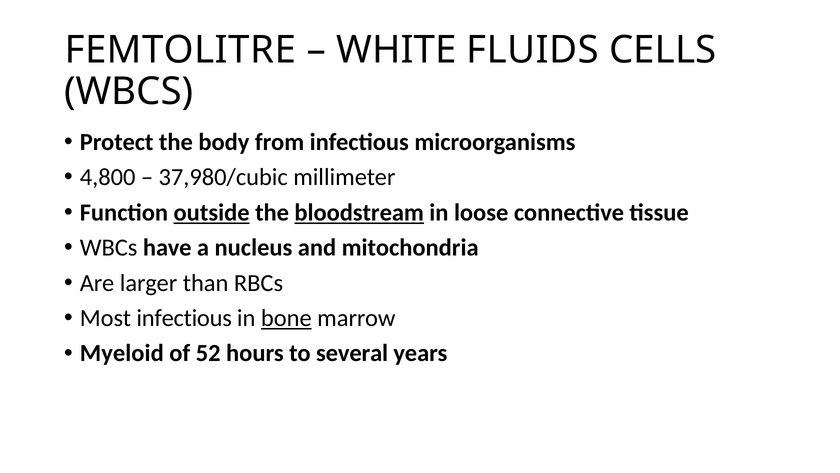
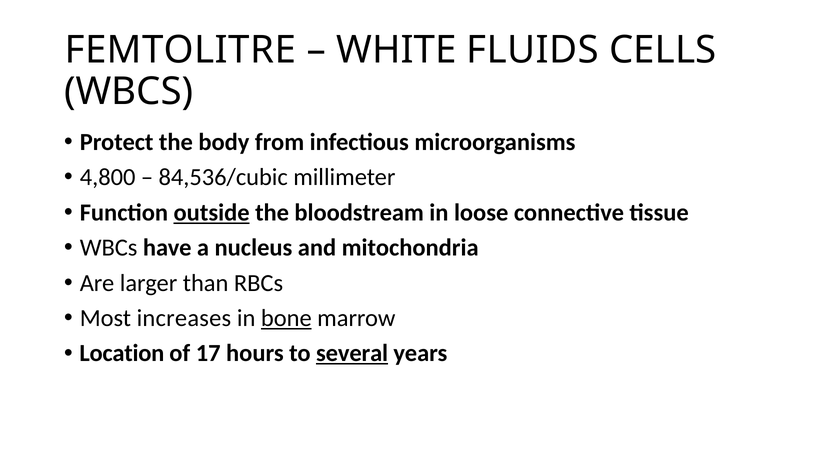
37,980/cubic: 37,980/cubic -> 84,536/cubic (223, 177)
bloodstream underline: present -> none (359, 212)
Most infectious: infectious -> increases (184, 318)
Myeloid: Myeloid -> Location (122, 353)
52: 52 -> 17 (208, 353)
several underline: none -> present (352, 353)
